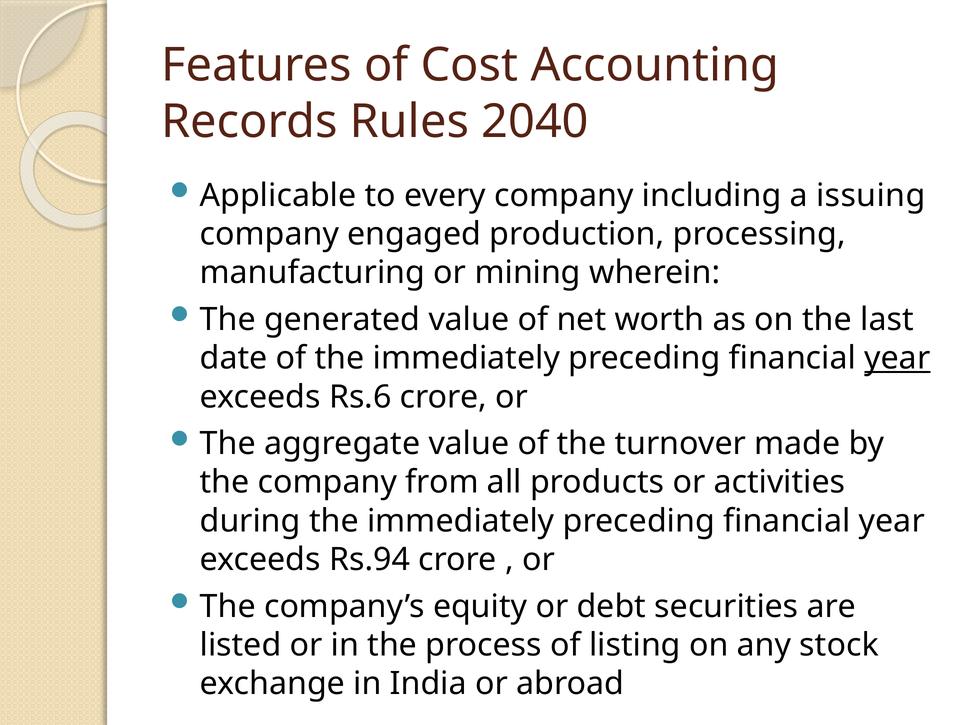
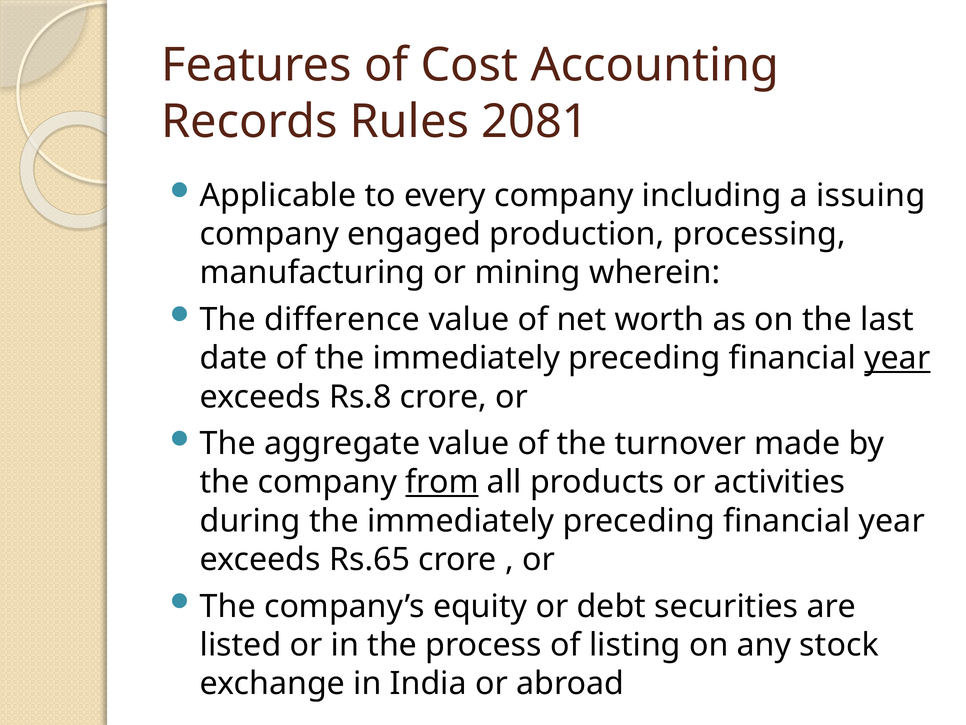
2040: 2040 -> 2081 (535, 122)
generated: generated -> difference (342, 319)
Rs.6: Rs.6 -> Rs.8 (360, 397)
from underline: none -> present (442, 482)
Rs.94: Rs.94 -> Rs.65 (370, 559)
